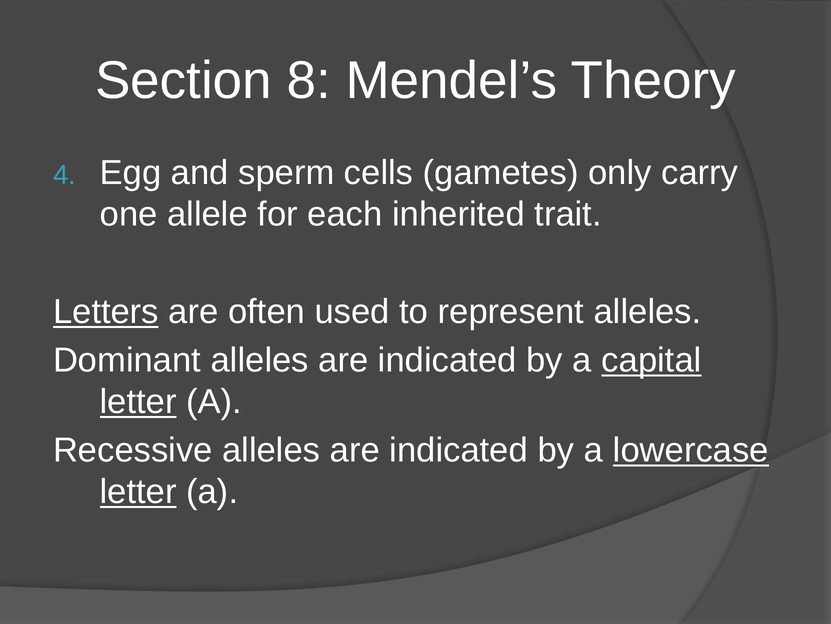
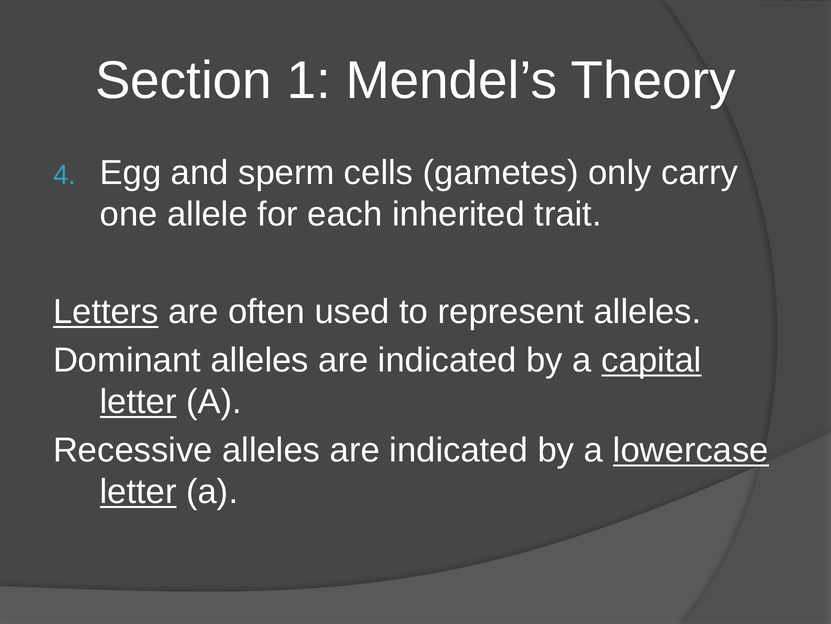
8: 8 -> 1 (309, 81)
